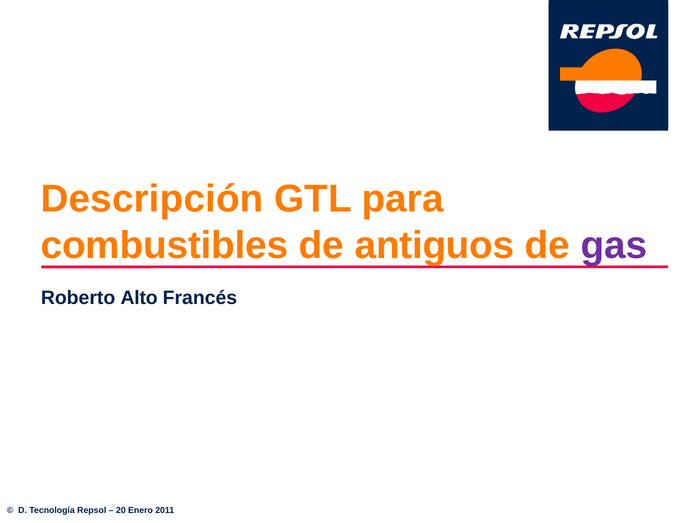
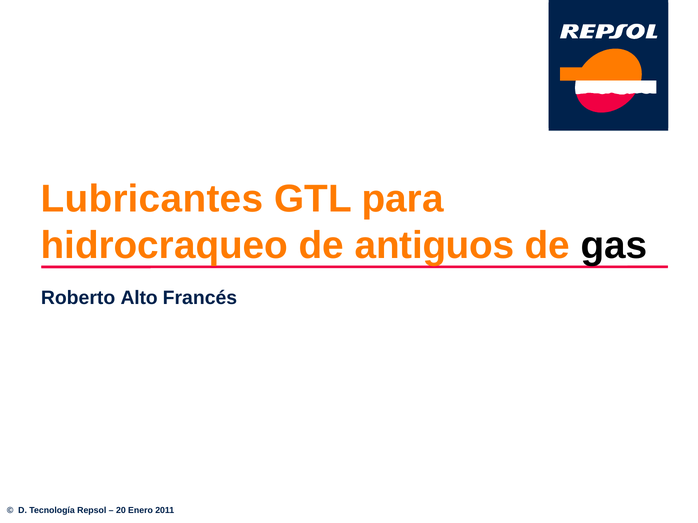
Descripción: Descripción -> Lubricantes (152, 199)
combustibles: combustibles -> hidrocraqueo (164, 246)
gas colour: purple -> black (614, 246)
